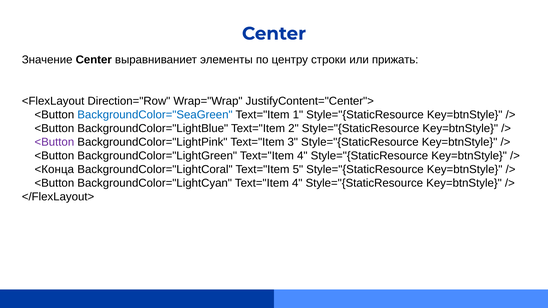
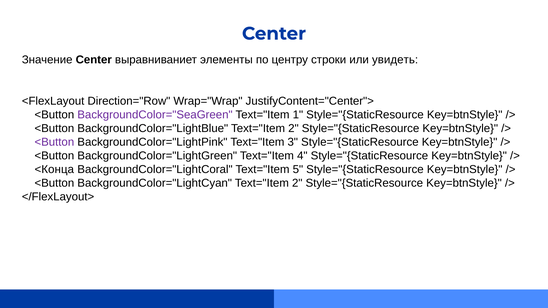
прижать: прижать -> увидеть (395, 60)
BackgroundColor="SeaGreen colour: blue -> purple (155, 115)
BackgroundColor="LightCyan Text="Item 4: 4 -> 2 (297, 183)
